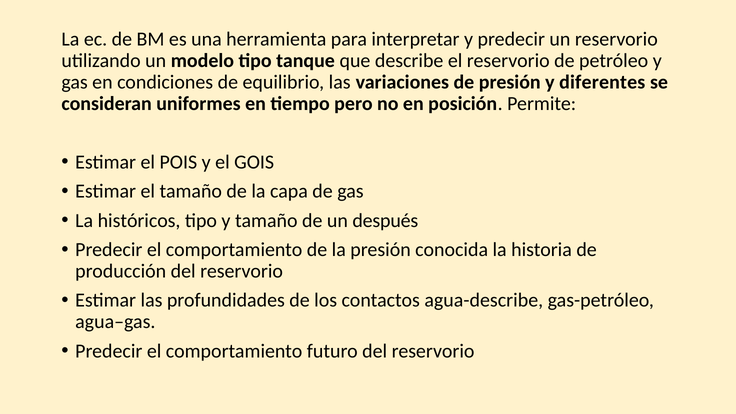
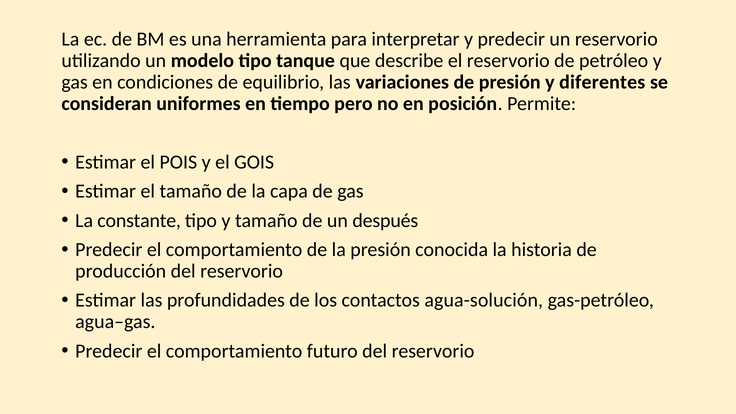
históricos: históricos -> constante (139, 221)
agua-describe: agua-describe -> agua-solución (484, 300)
